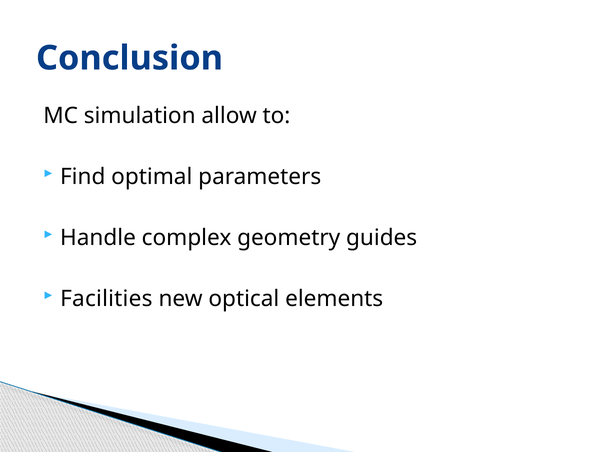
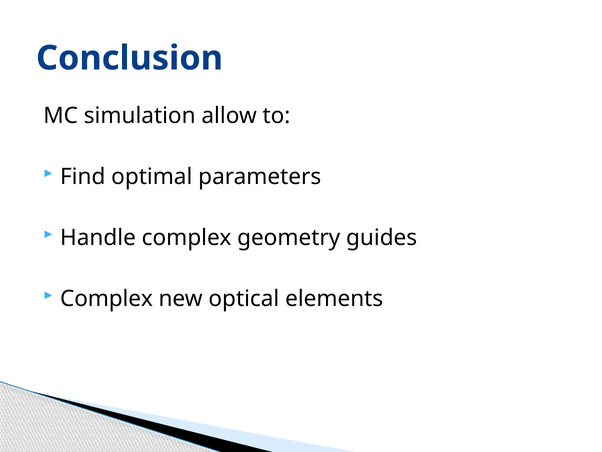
Facilities: Facilities -> Complex (106, 298)
